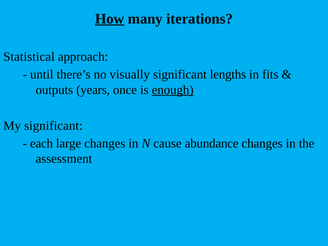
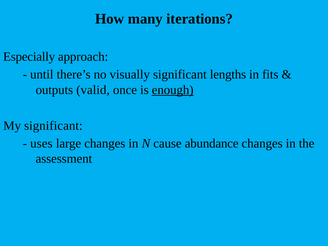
How underline: present -> none (110, 19)
Statistical: Statistical -> Especially (29, 57)
years: years -> valid (93, 90)
each: each -> uses (41, 143)
